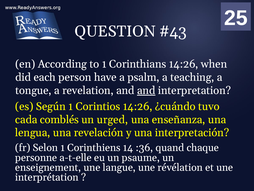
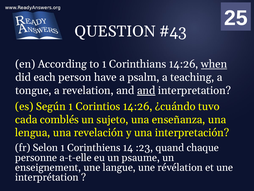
when underline: none -> present (214, 64)
urged: urged -> sujeto (113, 119)
:36: :36 -> :23 (144, 147)
